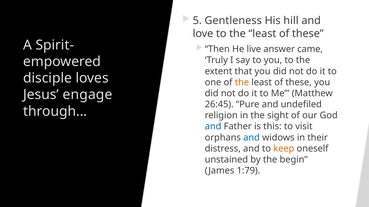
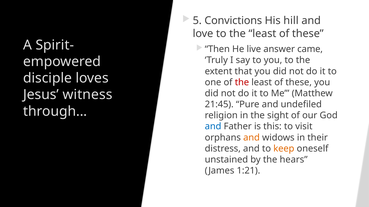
Gentleness: Gentleness -> Convictions (233, 21)
the colour: orange -> red (242, 83)
engage: engage -> witness (88, 95)
26:45: 26:45 -> 21:45 (219, 105)
and colour: blue -> orange (251, 138)
begin: begin -> hears (294, 160)
1:79: 1:79 -> 1:21 (248, 171)
